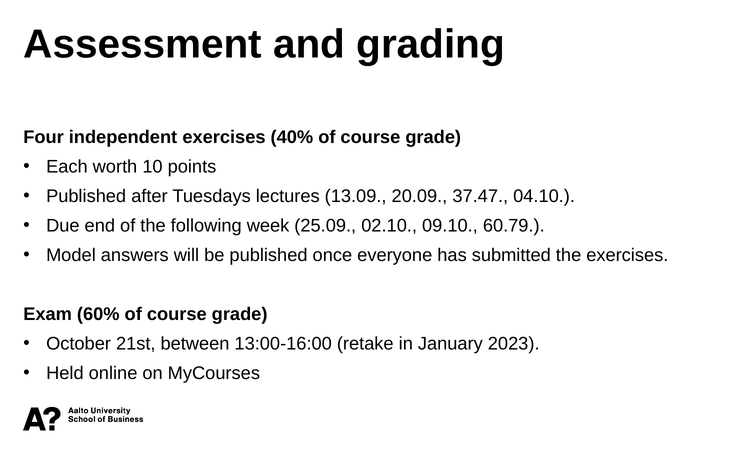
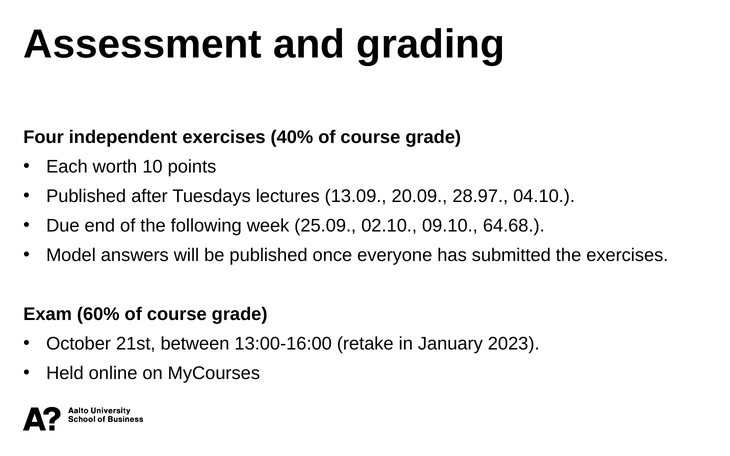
37.47: 37.47 -> 28.97 (480, 196)
60.79: 60.79 -> 64.68 (514, 226)
